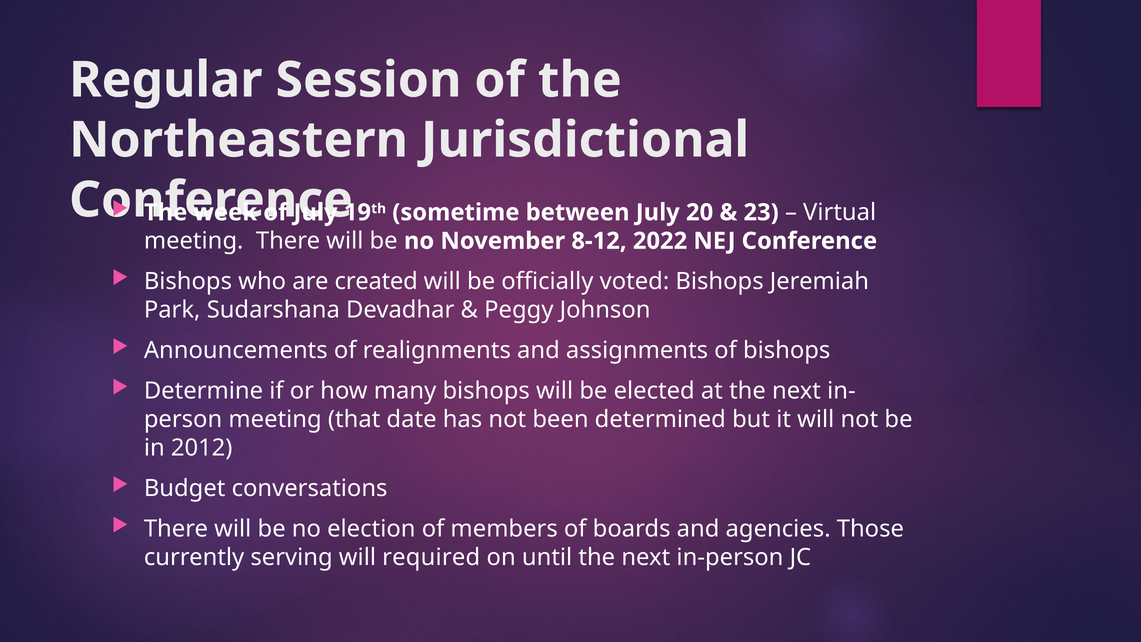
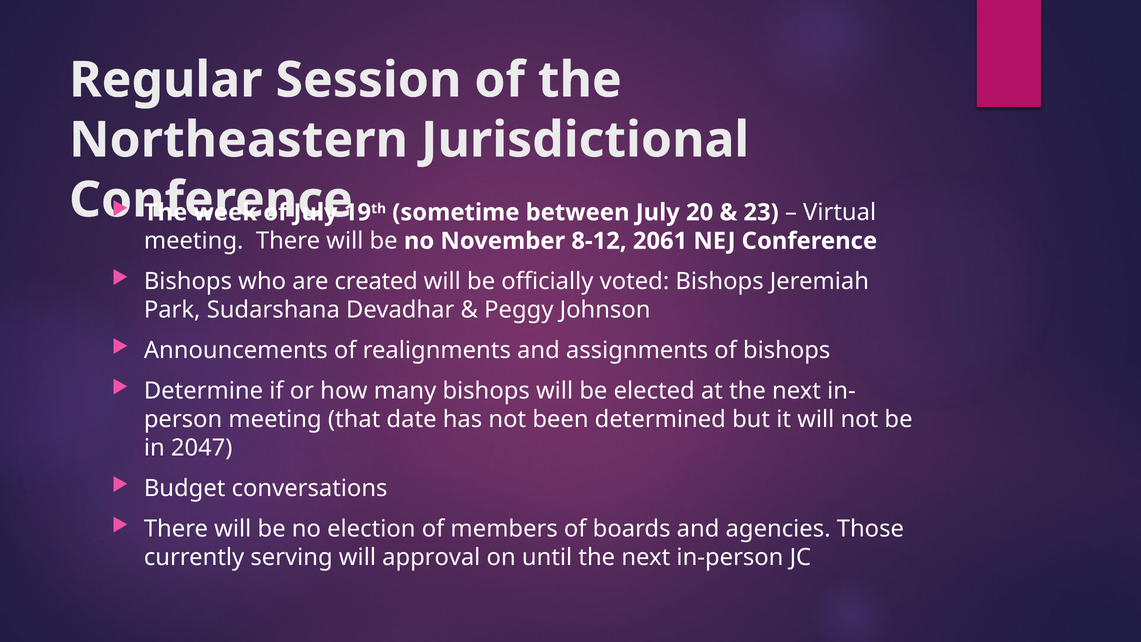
2022: 2022 -> 2061 (660, 241)
2012: 2012 -> 2047 (202, 448)
required: required -> approval (431, 557)
